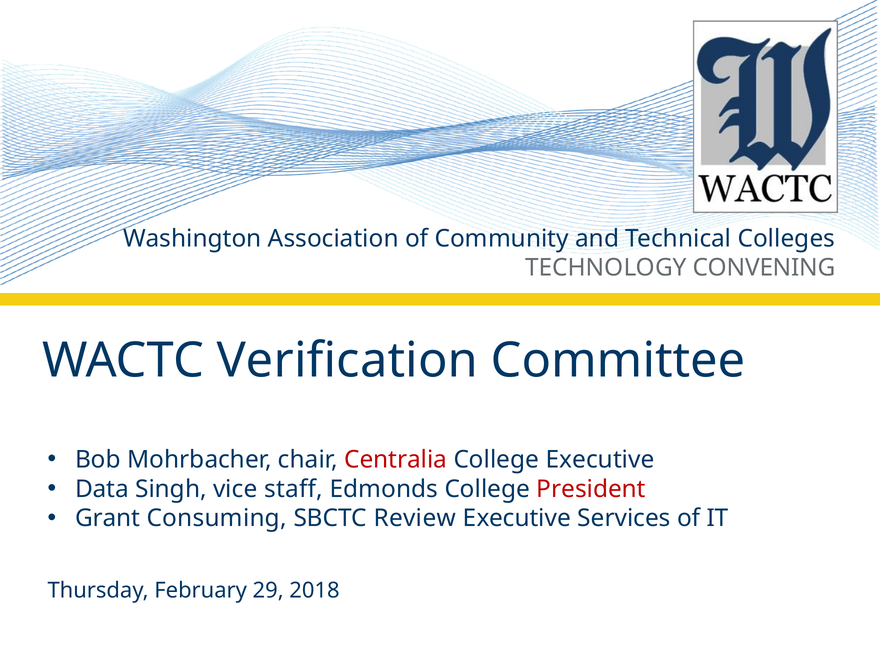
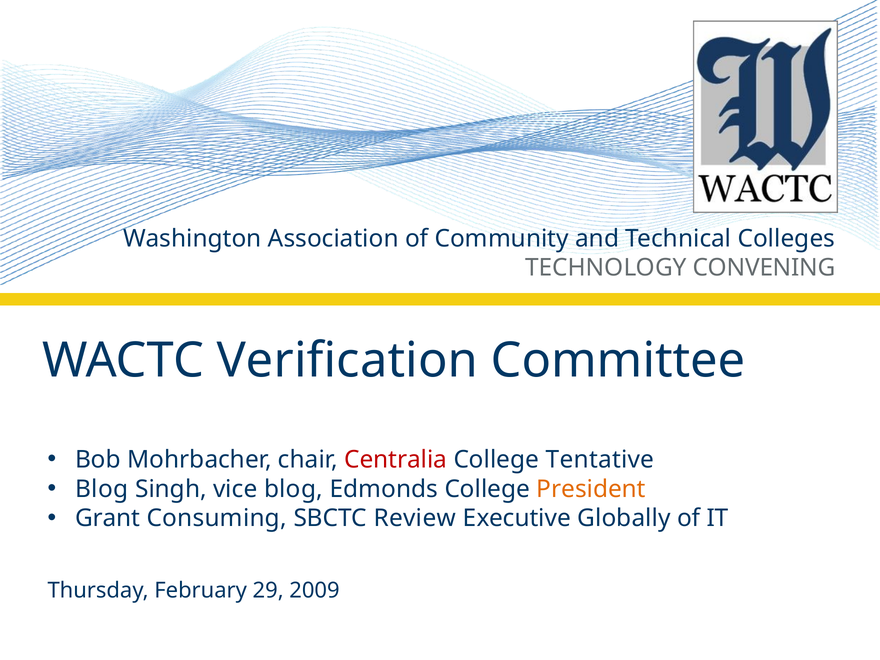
College Executive: Executive -> Tentative (600, 460)
Data: Data -> Blog (102, 489)
vice staff: staff -> blog (293, 489)
President colour: red -> orange (591, 489)
Services: Services -> Globally (624, 518)
2018: 2018 -> 2009 (314, 591)
